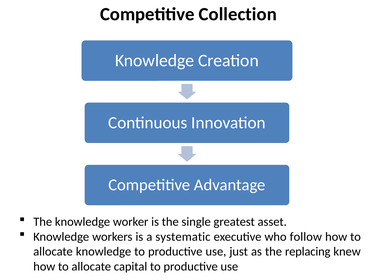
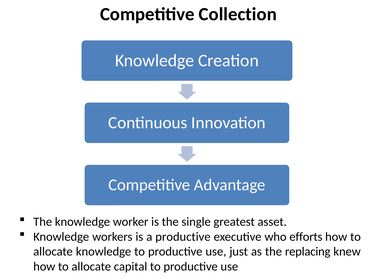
a systematic: systematic -> productive (183, 237)
follow: follow -> efforts (306, 237)
